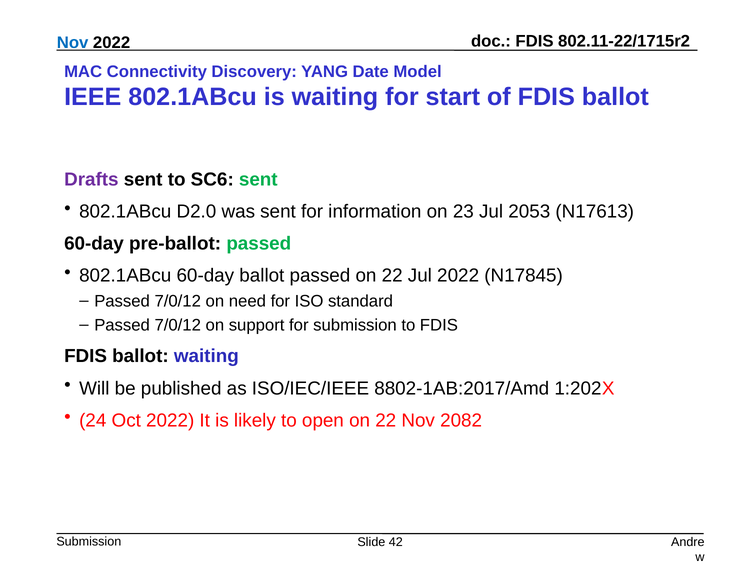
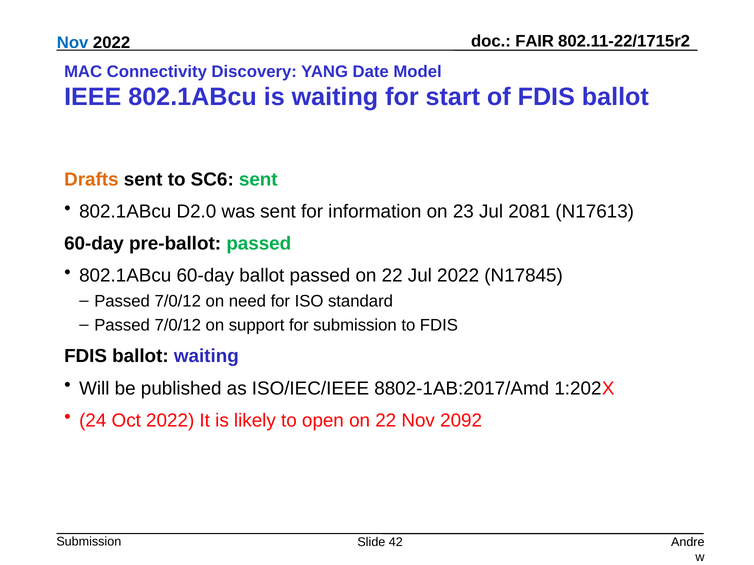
FDIS: FDIS -> FAIR (535, 41)
Drafts colour: purple -> orange (91, 180)
2053: 2053 -> 2081 (529, 212)
2082: 2082 -> 2092 (461, 421)
